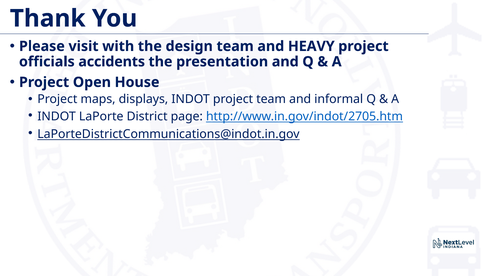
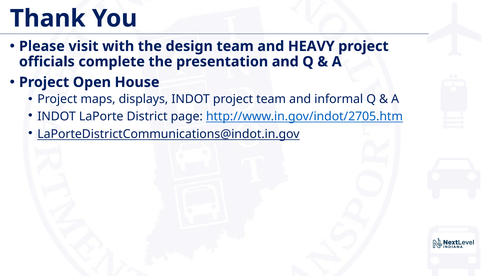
accidents: accidents -> complete (112, 62)
